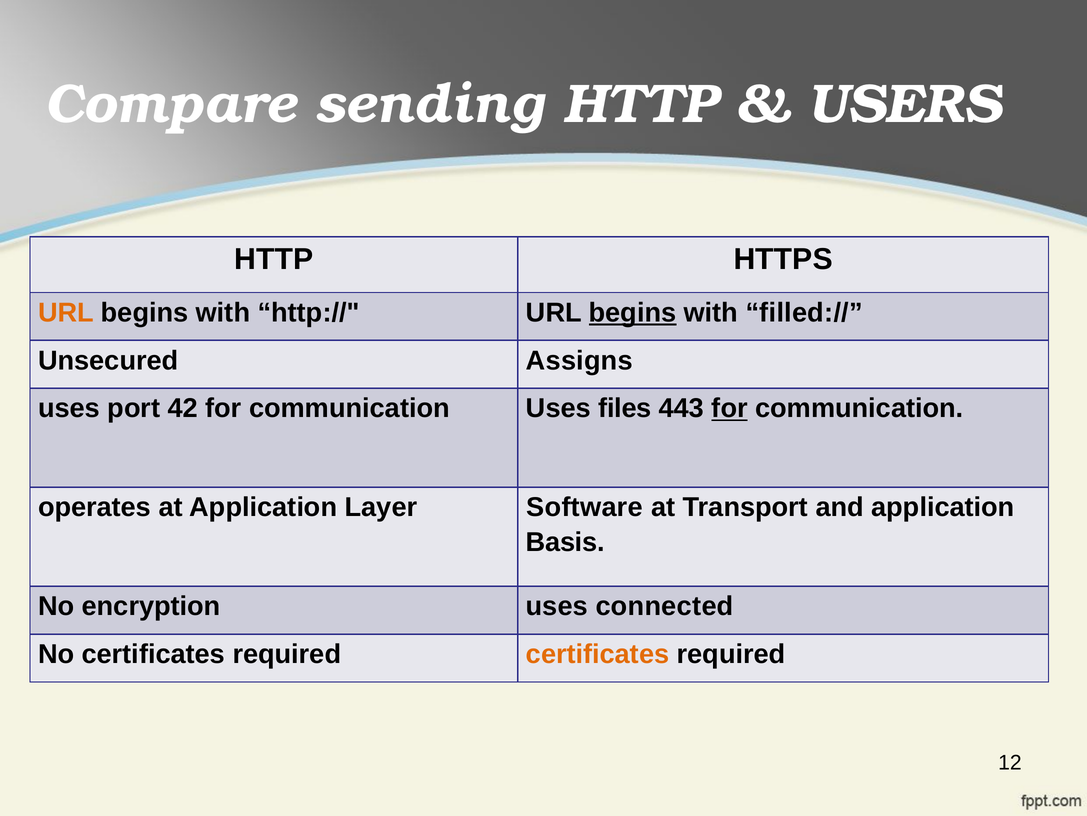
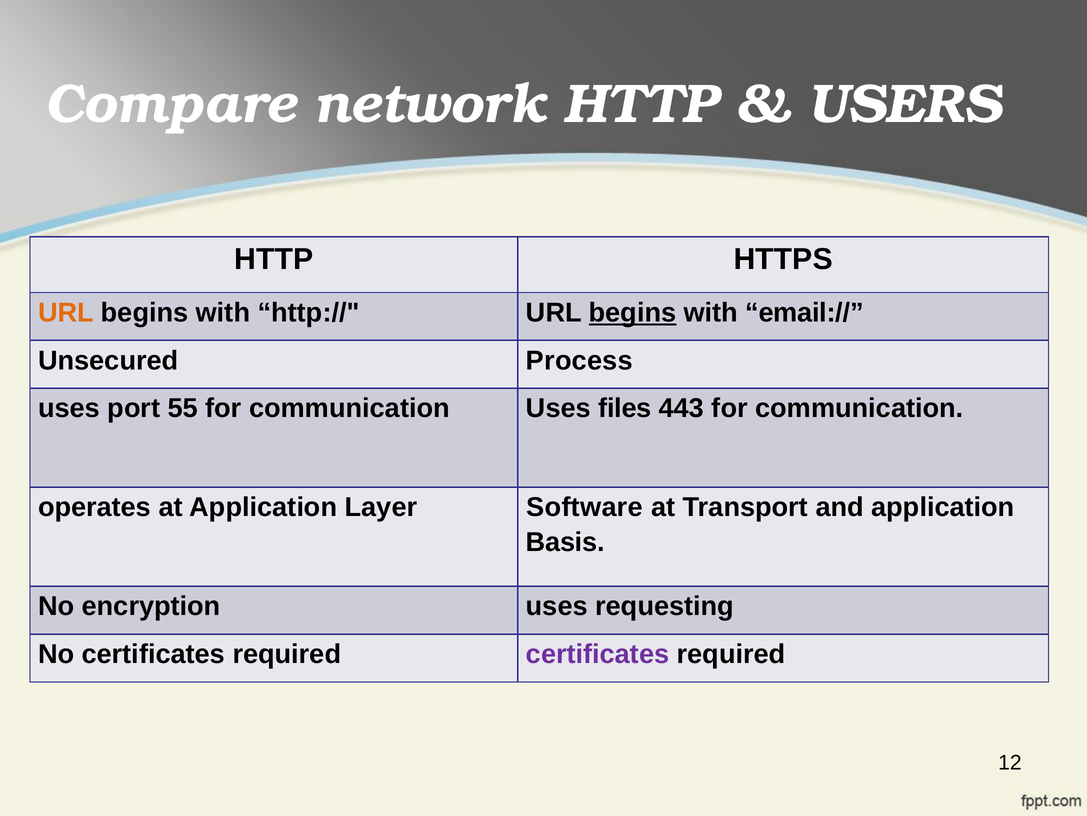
sending: sending -> network (430, 104)
filled://: filled:// -> email:// (804, 312)
Assigns: Assigns -> Process (579, 360)
42: 42 -> 55 (183, 408)
for underline: present -> none (730, 408)
connected: connected -> requesting (665, 606)
certificates colour: orange -> purple (598, 654)
